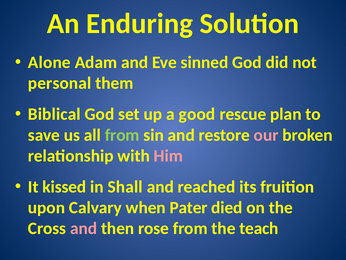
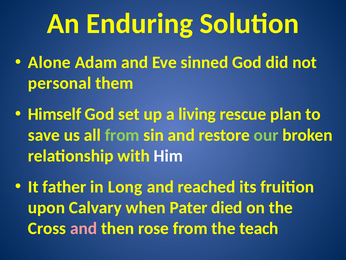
Biblical: Biblical -> Himself (54, 114)
good: good -> living (197, 114)
our colour: pink -> light green (266, 135)
Him colour: pink -> white (168, 156)
kissed: kissed -> father (64, 186)
Shall: Shall -> Long (125, 186)
